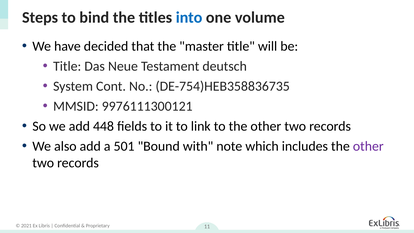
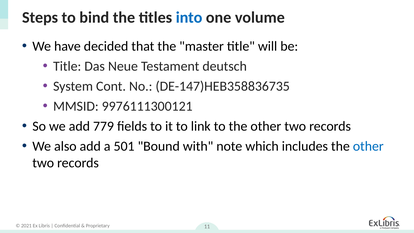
DE-754)HEB358836735: DE-754)HEB358836735 -> DE-147)HEB358836735 (223, 86)
448: 448 -> 779 (103, 126)
other colour: purple -> blue (368, 146)
